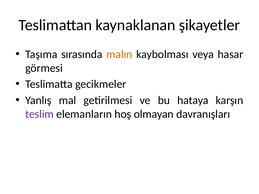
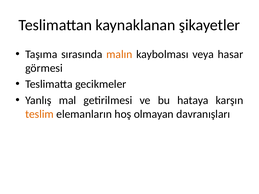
teslim colour: purple -> orange (39, 114)
